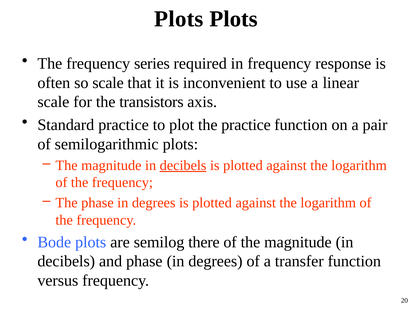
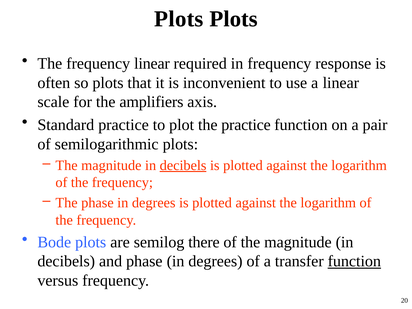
frequency series: series -> linear (152, 63)
so scale: scale -> plots (108, 83)
transistors: transistors -> amplifiers (151, 102)
function underline: none -> present (354, 261)
